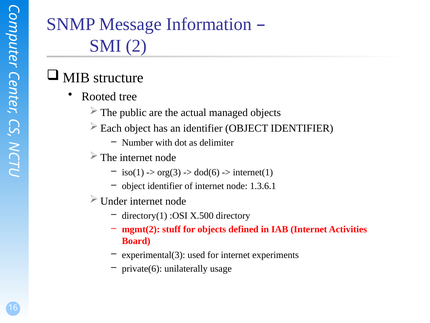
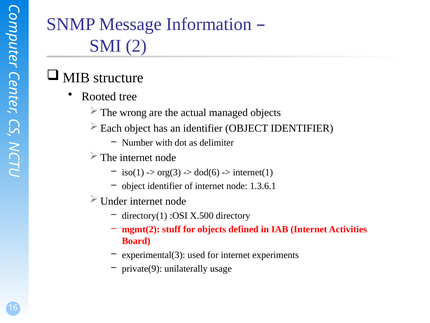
public: public -> wrong (133, 113)
private(6: private(6 -> private(9 (142, 268)
